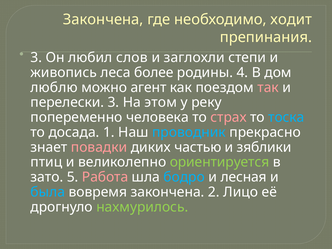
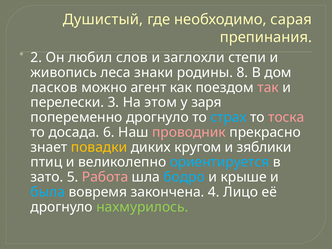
Закончена: Закончена -> Душистый (103, 20)
ходит: ходит -> сарая (291, 20)
3: 3 -> 2 (36, 58)
более: более -> знаки (154, 73)
4: 4 -> 8 (242, 73)
люблю: люблю -> ласков (54, 87)
реку: реку -> заря (207, 102)
попеременно человека: человека -> дрогнуло (157, 117)
страх colour: pink -> light blue (229, 117)
тоска colour: light blue -> pink (286, 117)
1: 1 -> 6 (109, 132)
проводник colour: light blue -> pink (189, 132)
повадки colour: pink -> yellow (99, 147)
частью: частью -> кругом (198, 147)
ориентируется colour: light green -> light blue (220, 162)
лесная: лесная -> крыше (244, 177)
2: 2 -> 4 (214, 192)
